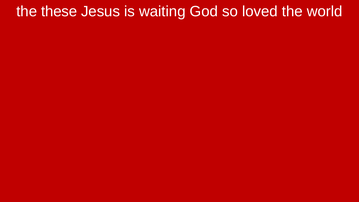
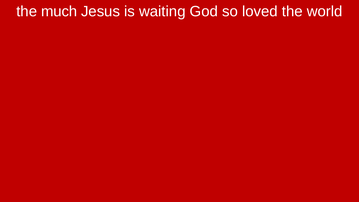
these: these -> much (59, 11)
